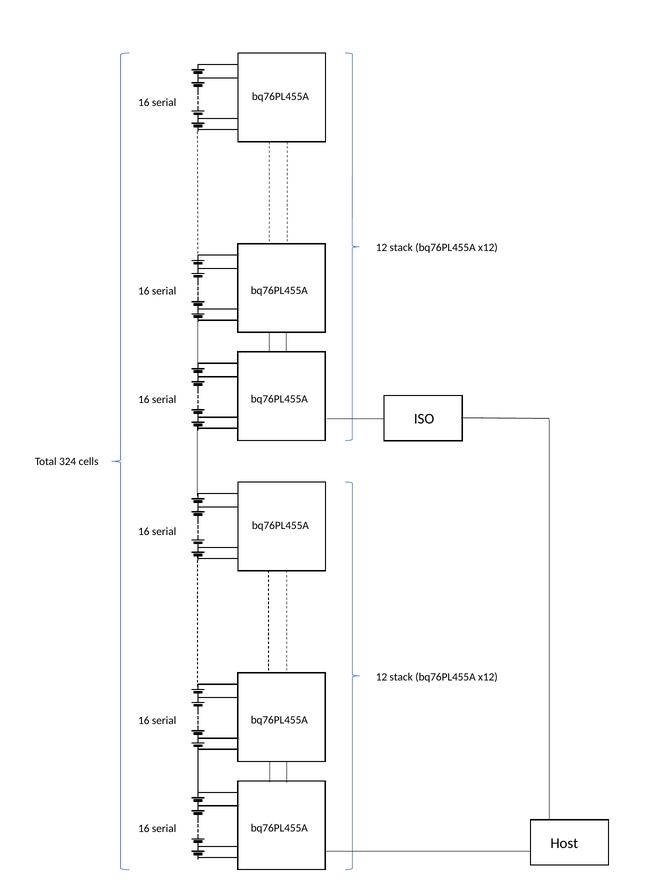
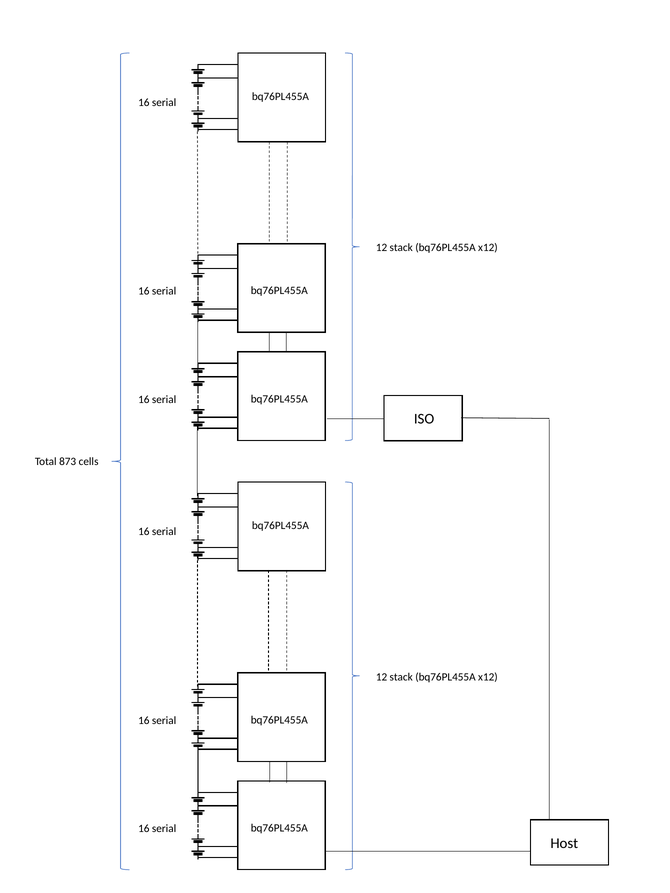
324: 324 -> 873 (68, 462)
